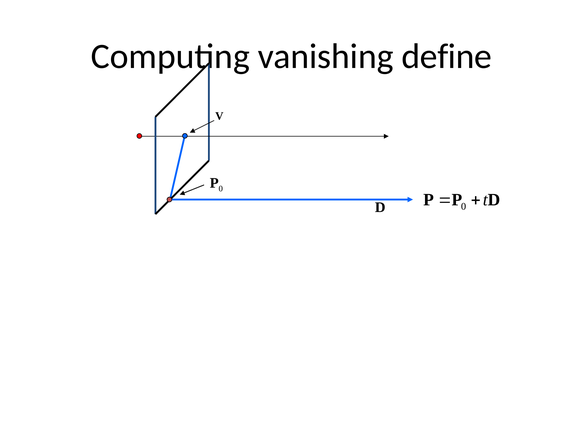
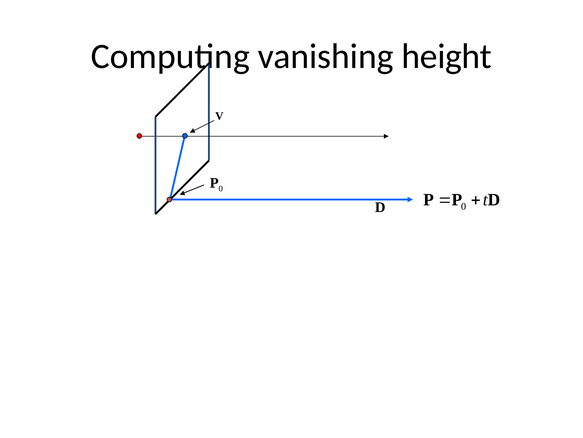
define: define -> height (447, 56)
